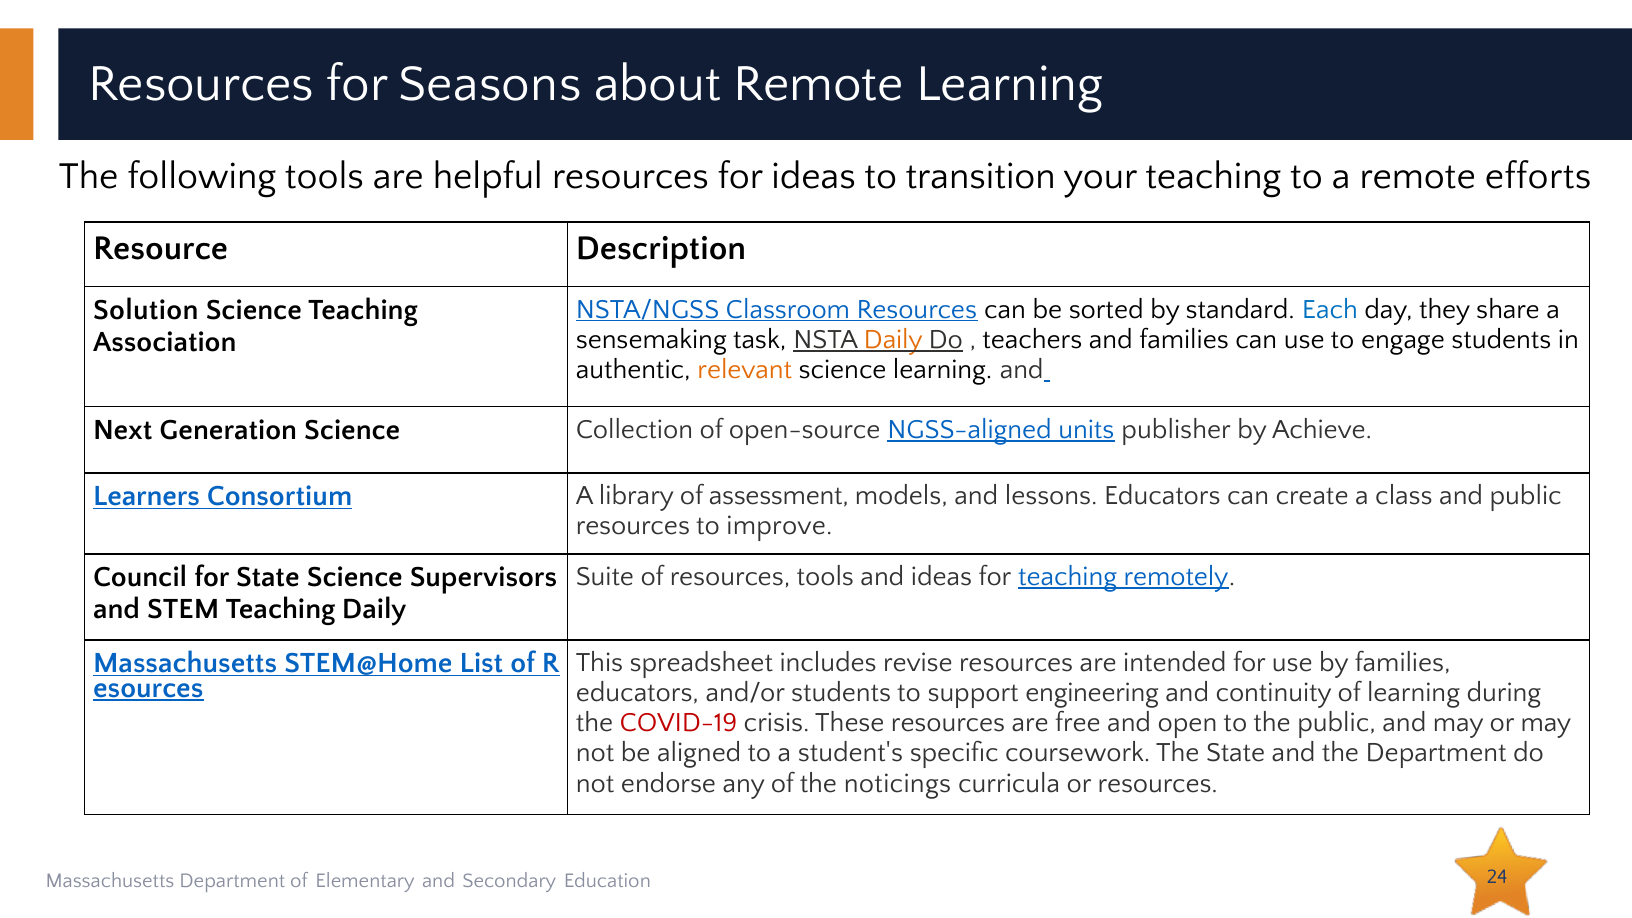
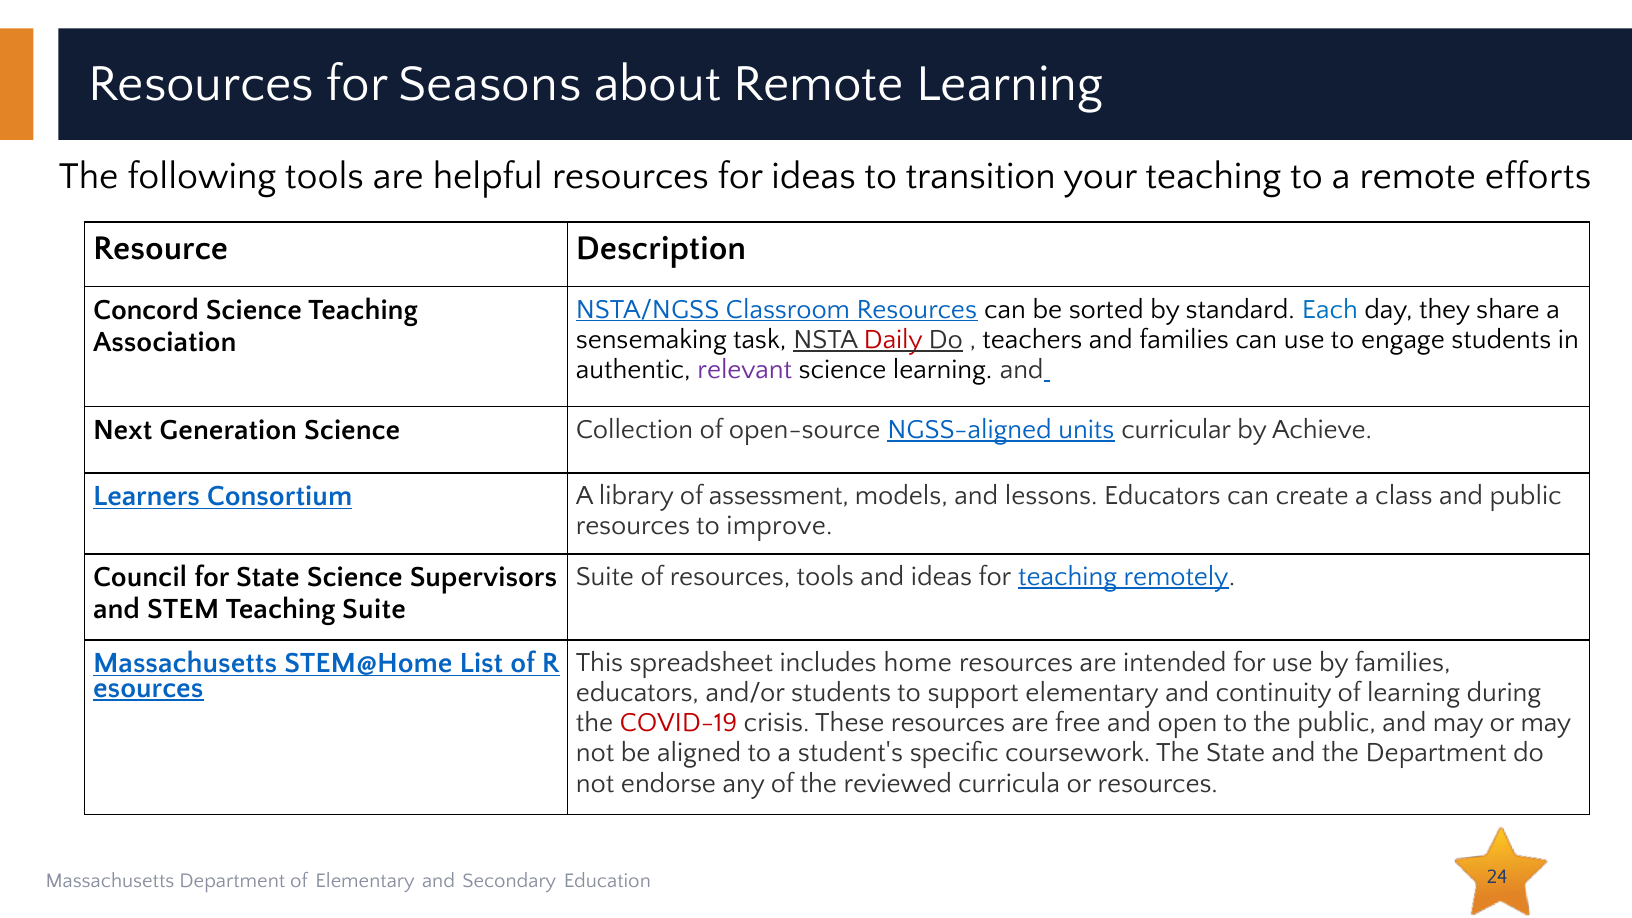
Solution: Solution -> Concord (146, 310)
Daily colour: orange -> red (893, 339)
relevant colour: orange -> purple (745, 370)
publisher: publisher -> curricular (1176, 429)
Teaching Daily: Daily -> Suite (374, 609)
revise: revise -> home (918, 662)
support engineering: engineering -> elementary (1092, 693)
noticings: noticings -> reviewed (898, 783)
